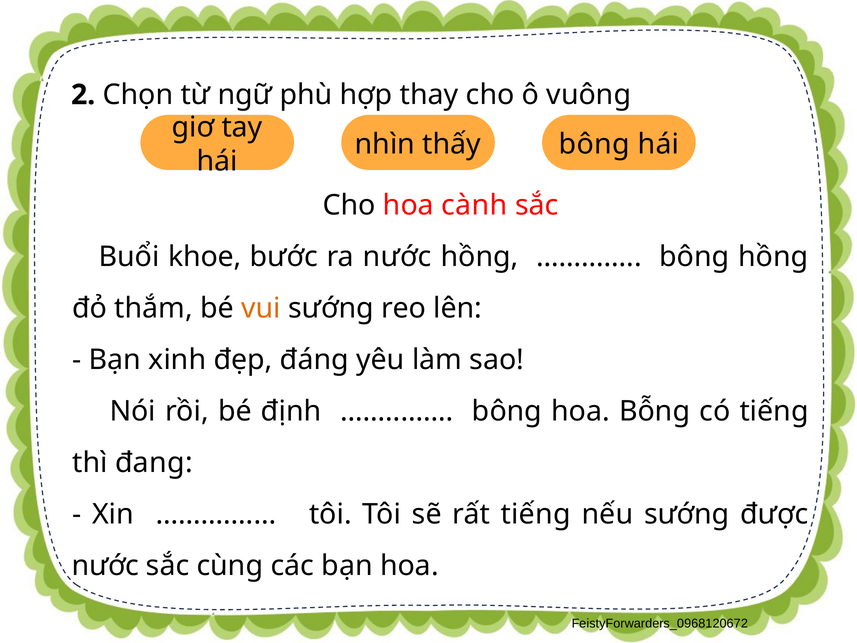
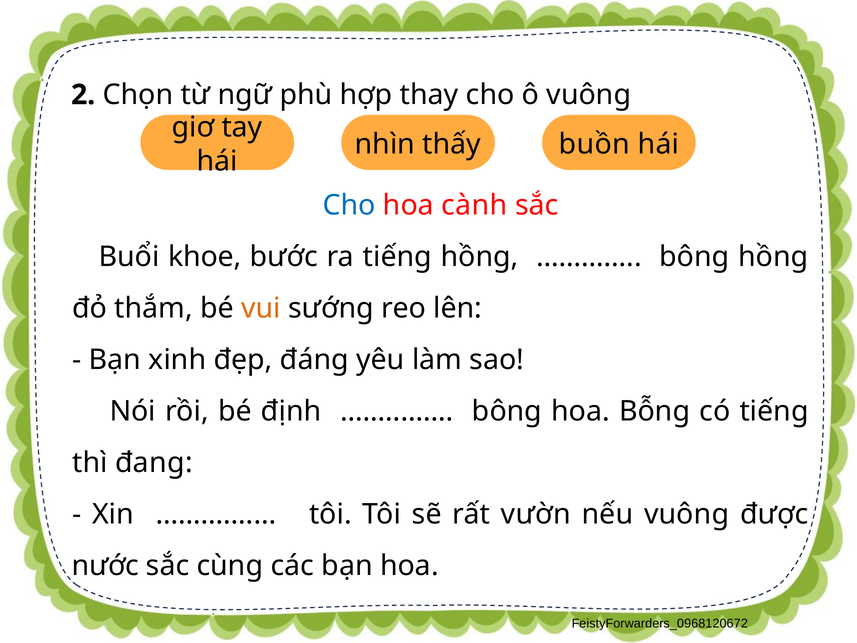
thấy bông: bông -> buồn (594, 144)
Cho colour: black -> blue (349, 205)
ra nước: nước -> tiếng (397, 257)
rất tiếng: tiếng -> vườn (536, 514)
nếu sướng: sướng -> vuông (687, 514)
